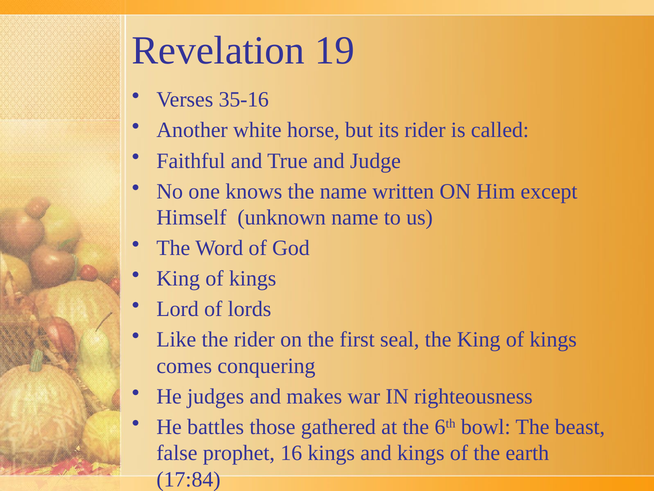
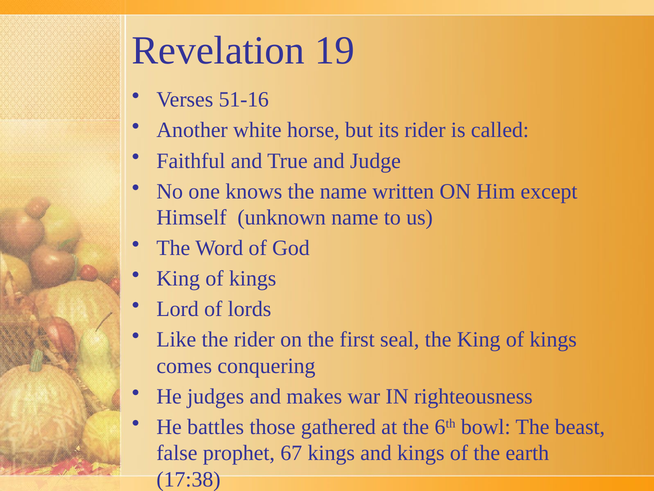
35-16: 35-16 -> 51-16 (244, 100)
16: 16 -> 67 (291, 453)
17:84: 17:84 -> 17:38 (189, 479)
